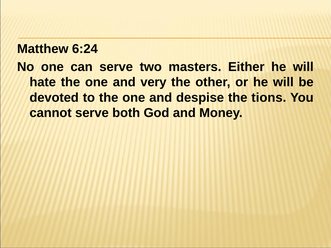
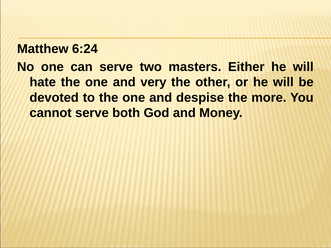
tions: tions -> more (269, 98)
